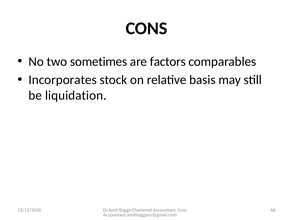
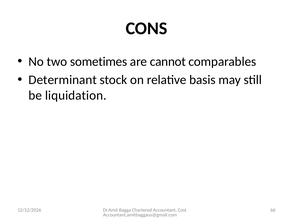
factors: factors -> cannot (168, 61)
Incorporates: Incorporates -> Determinant (63, 80)
